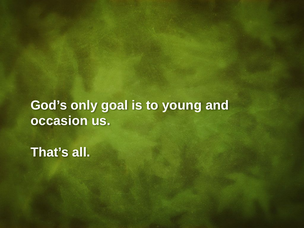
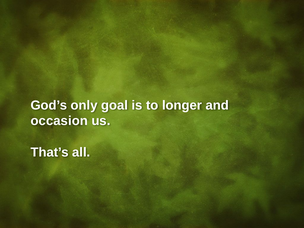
young: young -> longer (182, 105)
